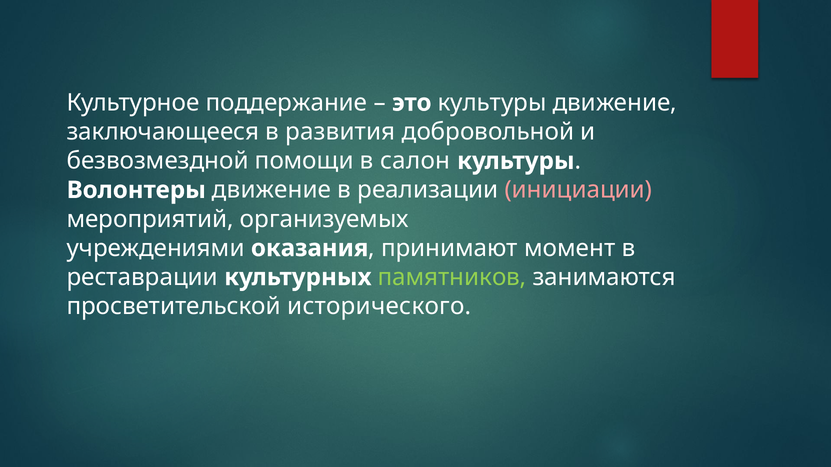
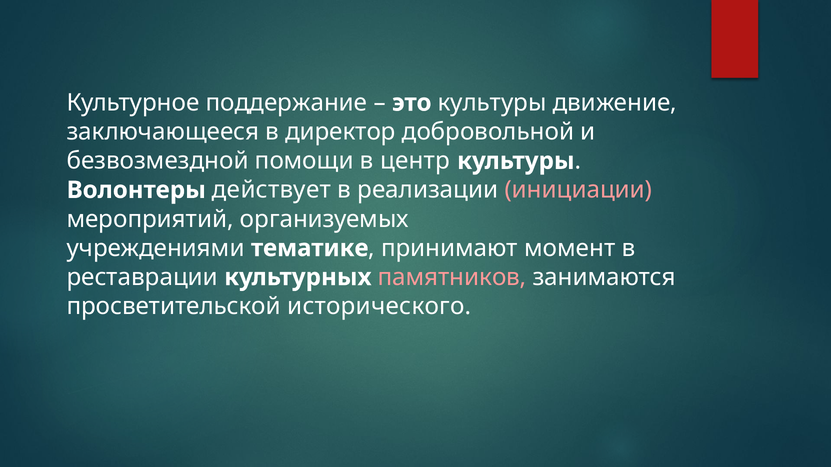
развития: развития -> директор (340, 132)
салон: салон -> центр (415, 161)
Волонтеры движение: движение -> действует (271, 190)
оказания: оказания -> тематике (310, 248)
памятников colour: light green -> pink (452, 277)
